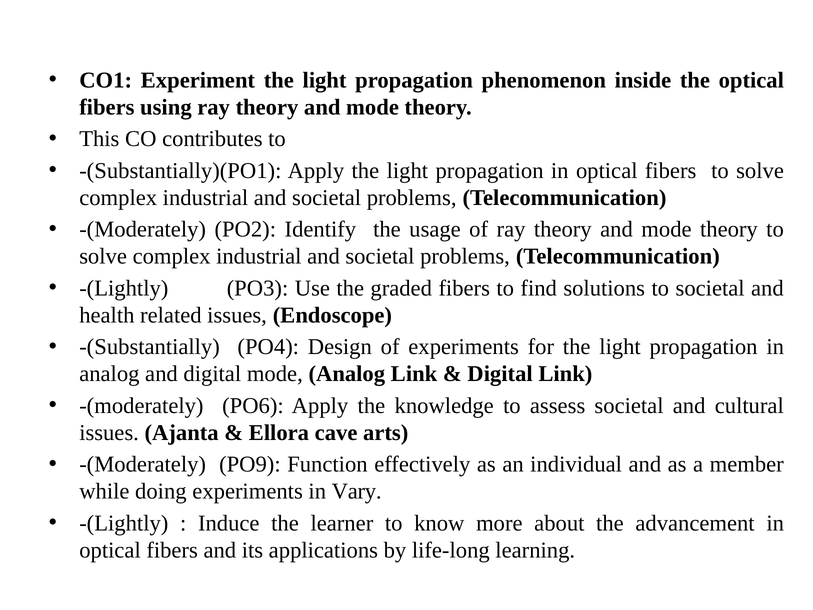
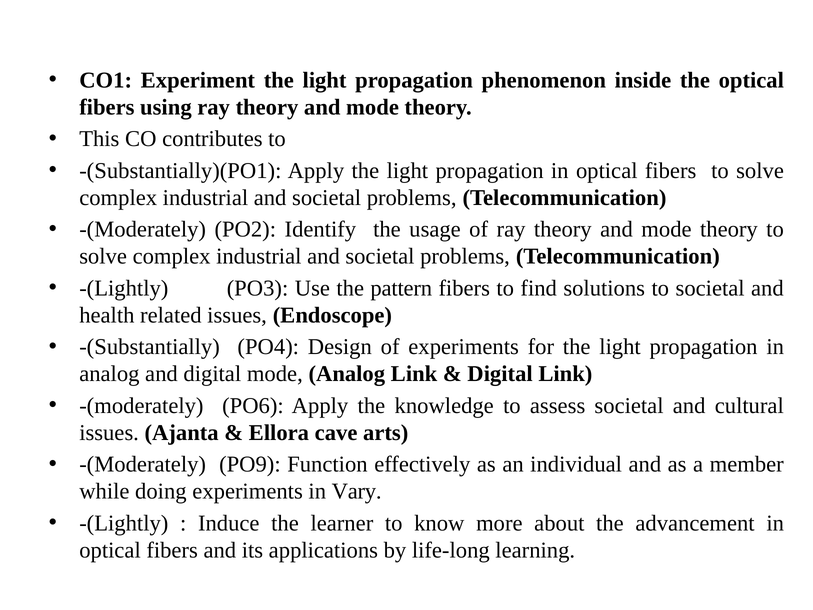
graded: graded -> pattern (401, 288)
